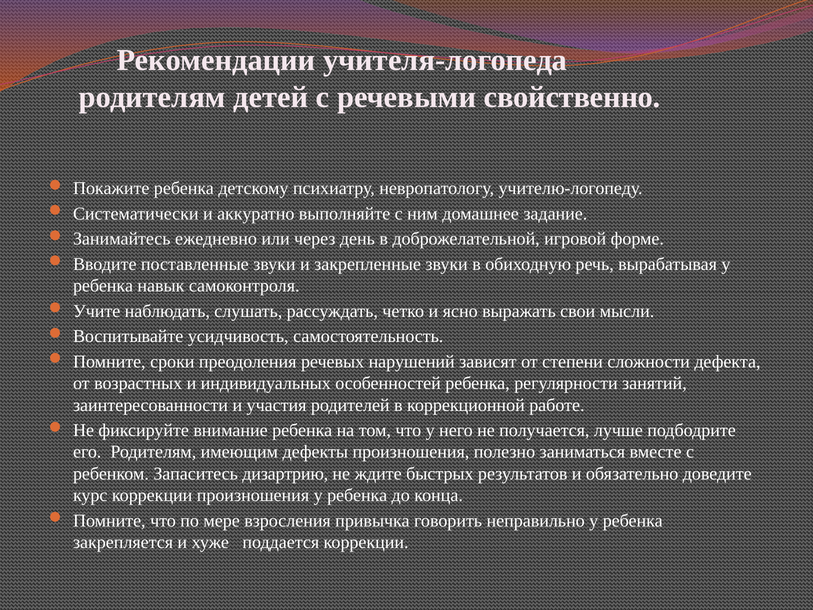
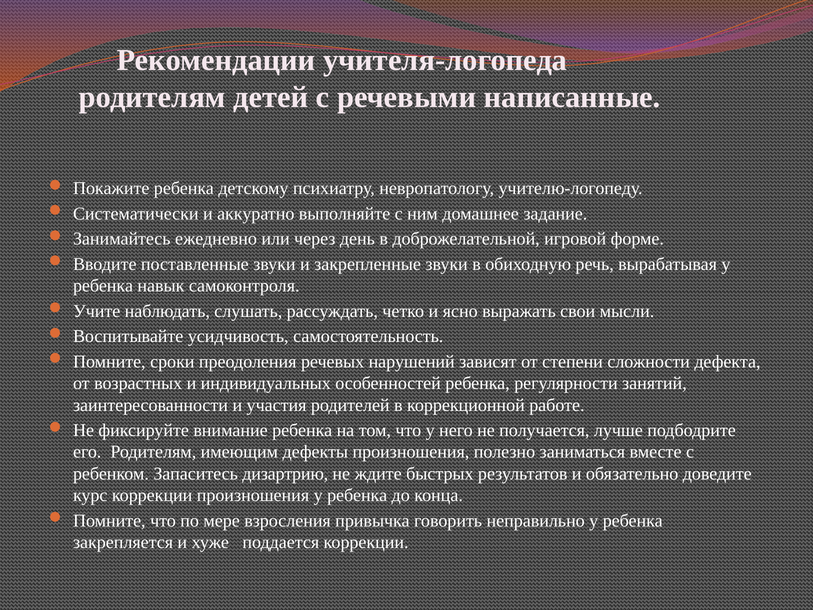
свойственно: свойственно -> написанные (572, 97)
